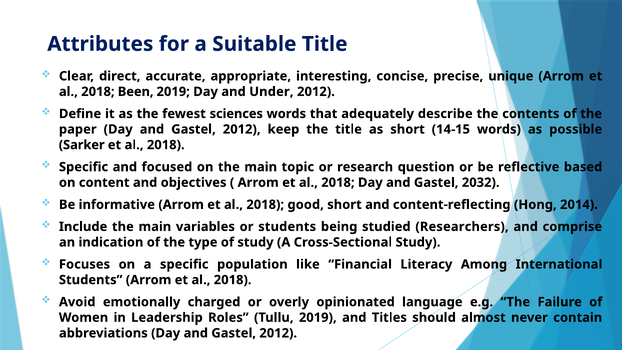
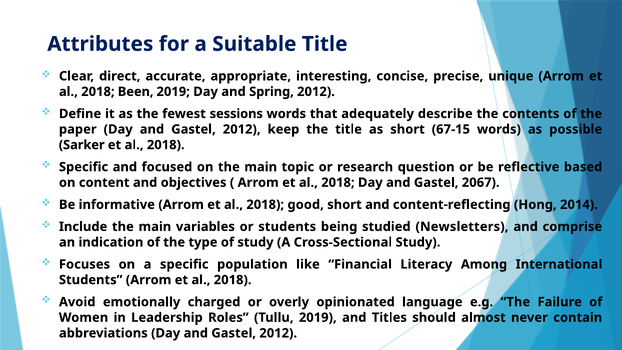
Under: Under -> Spring (271, 92)
sciences: sciences -> sessions (236, 114)
14-15: 14-15 -> 67-15 (451, 129)
2032: 2032 -> 2067 (481, 182)
Researchers: Researchers -> Newsletters (462, 227)
